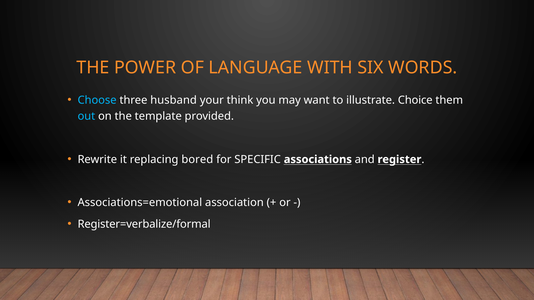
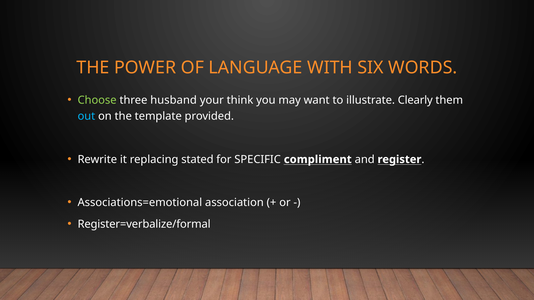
Choose colour: light blue -> light green (97, 100)
Choice: Choice -> Clearly (415, 100)
bored: bored -> stated (197, 160)
associations: associations -> compliment (318, 160)
